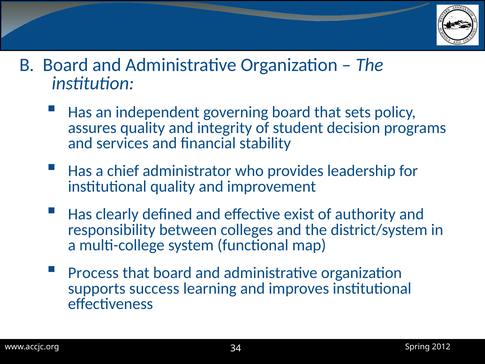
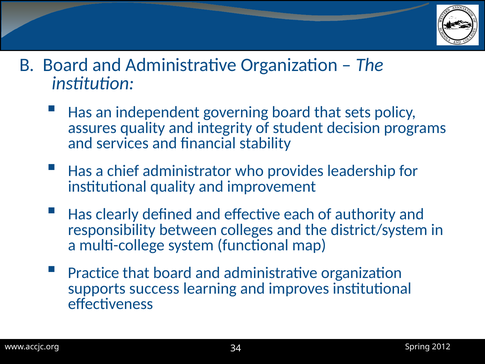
exist: exist -> each (299, 214)
Process: Process -> Practice (93, 273)
